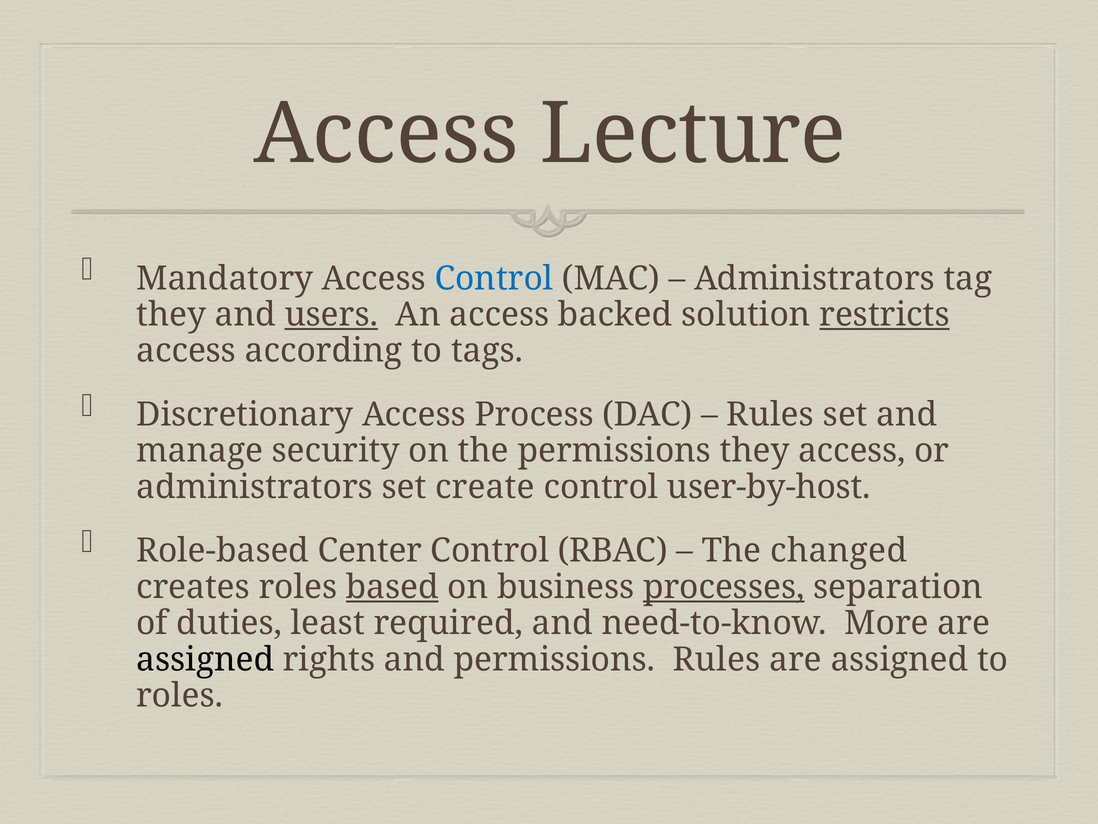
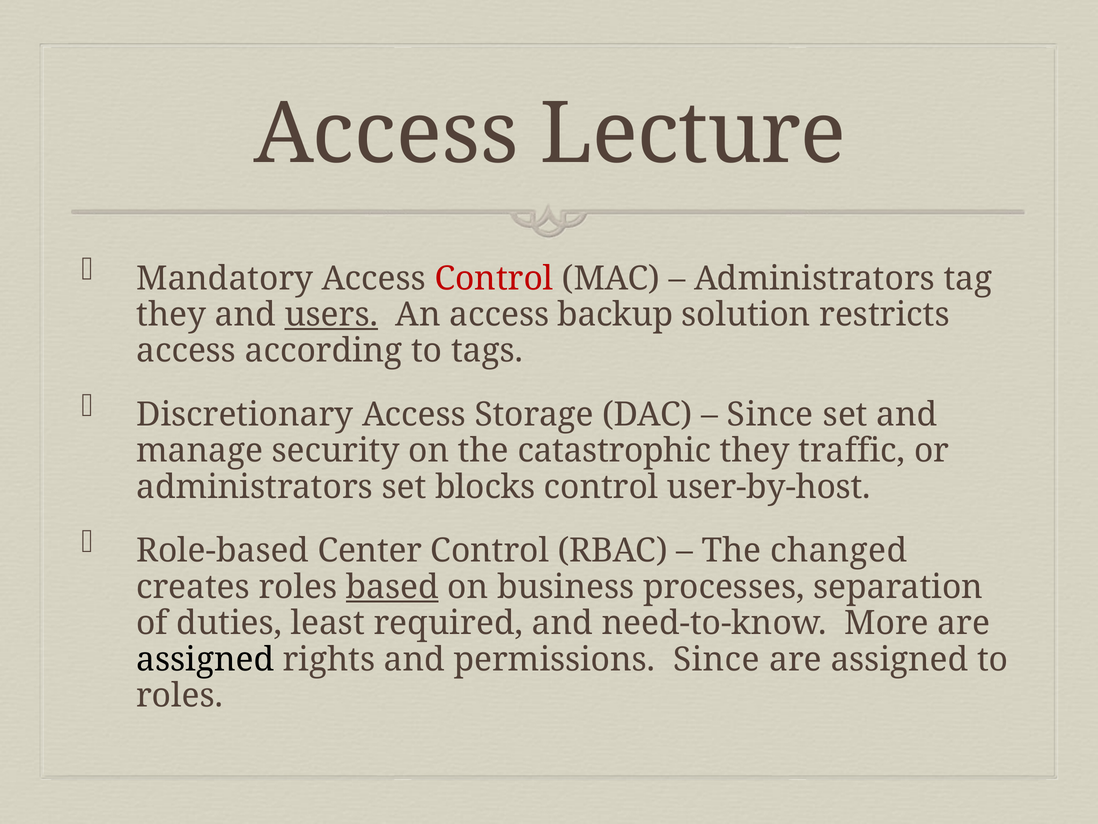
Control colour: blue -> red (494, 278)
backed: backed -> backup (615, 314)
restricts underline: present -> none (884, 314)
Process: Process -> Storage (534, 414)
Rules: Rules -> Since (770, 414)
the permissions: permissions -> catastrophic (614, 451)
they access: access -> traffic (852, 451)
create: create -> blocks (485, 487)
processes underline: present -> none (724, 587)
permissions Rules: Rules -> Since (717, 659)
